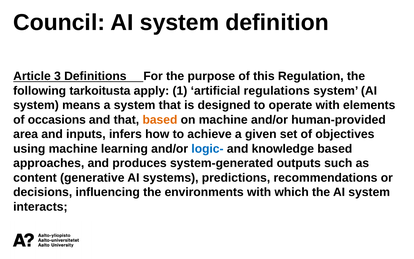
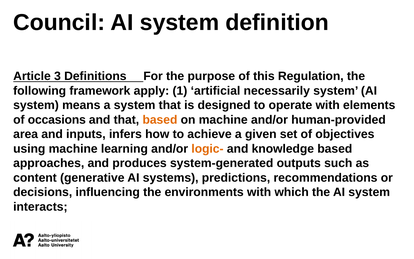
tarkoitusta: tarkoitusta -> framework (100, 91)
regulations: regulations -> necessarily (277, 91)
logic- colour: blue -> orange (207, 149)
